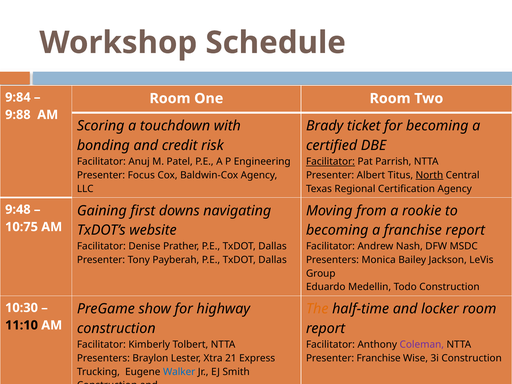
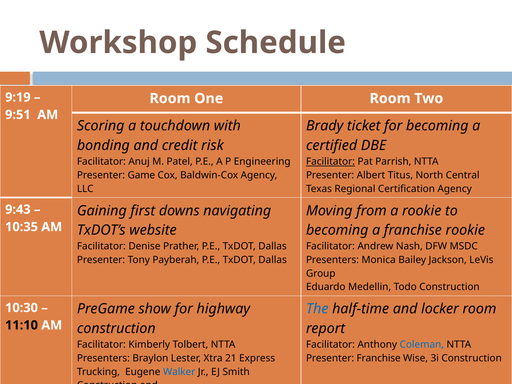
9:84: 9:84 -> 9:19 (18, 97)
9:88: 9:88 -> 9:51 (18, 115)
Focus: Focus -> Game (141, 175)
North underline: present -> none (429, 175)
9:48: 9:48 -> 9:43 (18, 209)
10:75: 10:75 -> 10:35 (22, 227)
franchise report: report -> rookie (465, 230)
The colour: orange -> blue (317, 309)
Coleman colour: purple -> blue (422, 345)
